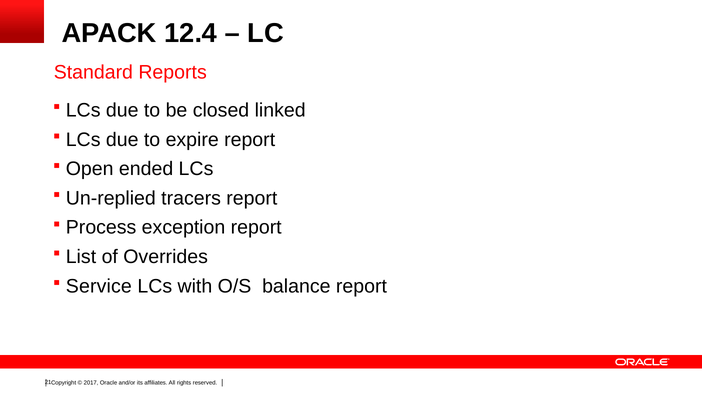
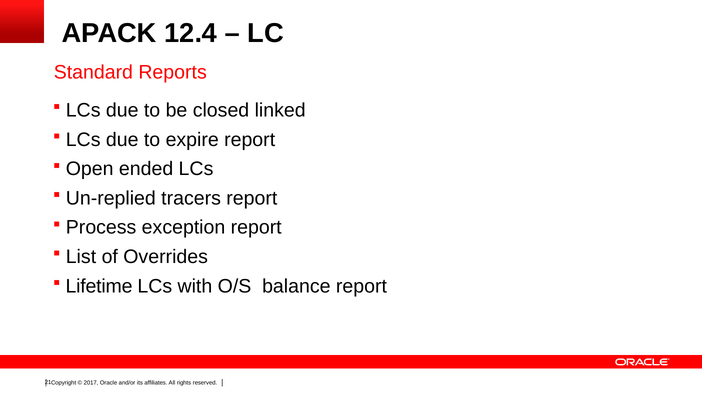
Service: Service -> Lifetime (99, 286)
